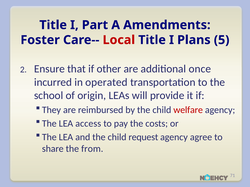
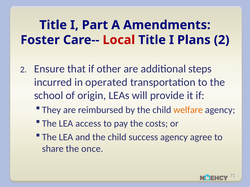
Plans 5: 5 -> 2 (222, 40)
once: once -> steps (200, 69)
welfare colour: red -> orange (188, 110)
request: request -> success (143, 137)
from: from -> once (92, 149)
